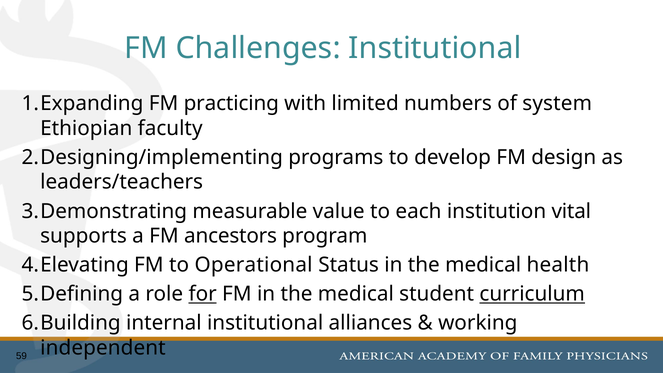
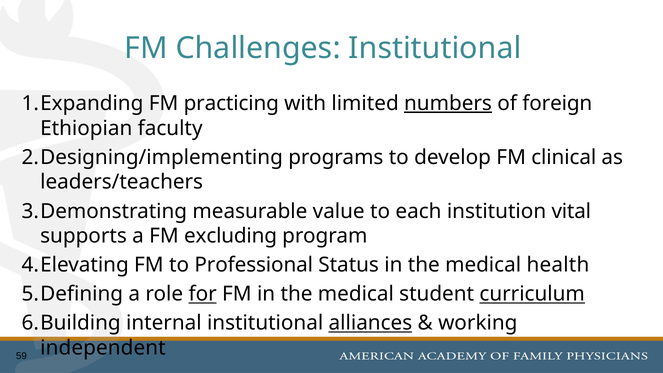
numbers underline: none -> present (448, 103)
system: system -> foreign (557, 103)
design: design -> clinical (564, 157)
ancestors: ancestors -> excluding (231, 236)
Operational: Operational -> Professional (254, 265)
alliances underline: none -> present (370, 323)
